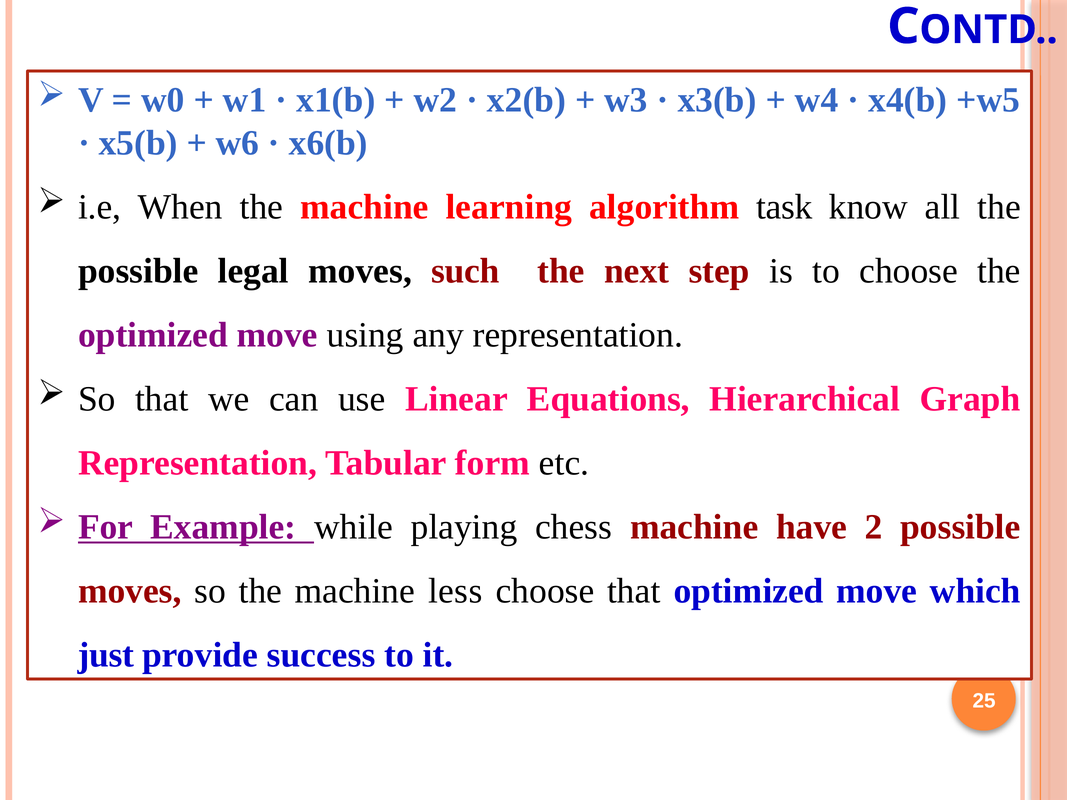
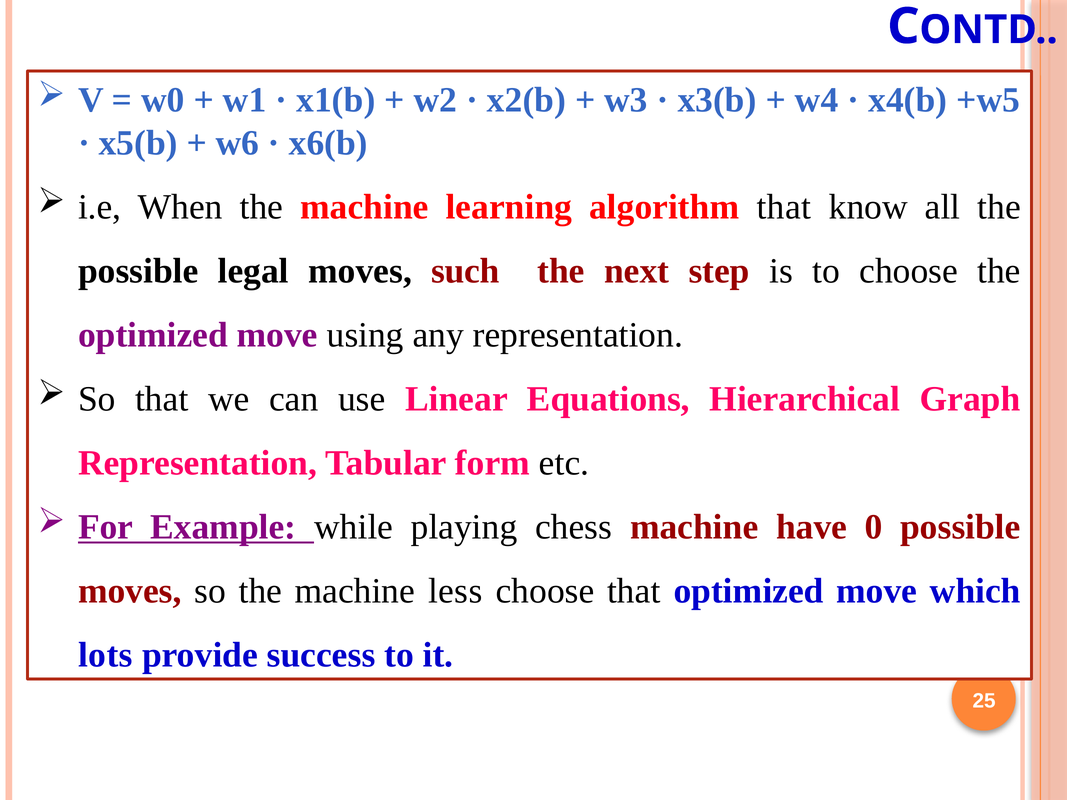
algorithm task: task -> that (784, 207)
2: 2 -> 0 (874, 527)
just: just -> lots (105, 655)
